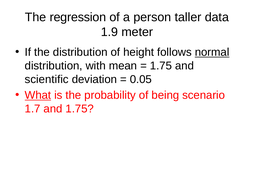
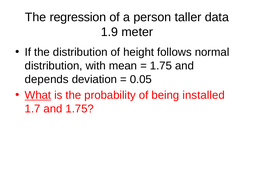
normal underline: present -> none (212, 52)
scientific: scientific -> depends (47, 79)
scenario: scenario -> installed (204, 95)
